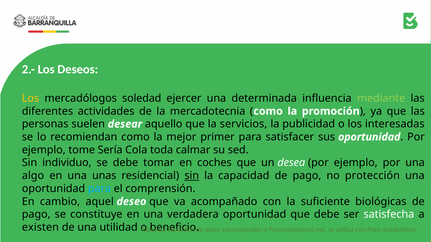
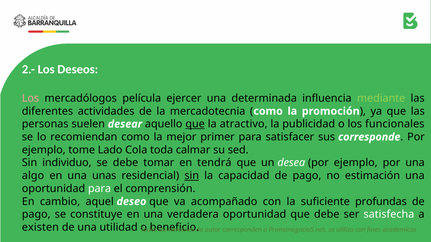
Los colour: yellow -> pink (31, 98)
soledad: soledad -> película (142, 98)
que underline: none -> present (195, 124)
servicios: servicios -> atractivo (244, 124)
interesadas: interesadas -> funcionales (395, 124)
sus oportunidad: oportunidad -> corresponde (369, 137)
Sería: Sería -> Lado (110, 150)
coches: coches -> tendrá (214, 163)
protección: protección -> estimación (372, 176)
para colour: light blue -> white (100, 189)
biológicas: biológicas -> profundas (381, 202)
